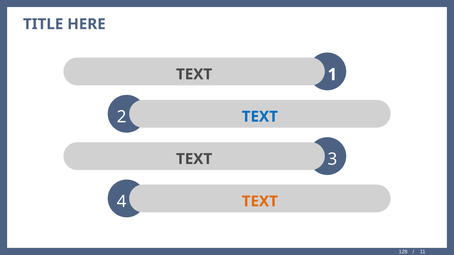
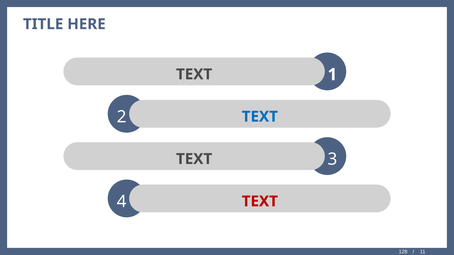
TEXT colour: orange -> red (260, 202)
